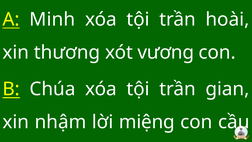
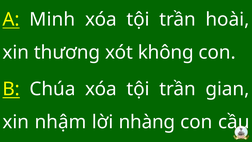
vương: vương -> không (166, 52)
miệng: miệng -> nhàng (147, 122)
